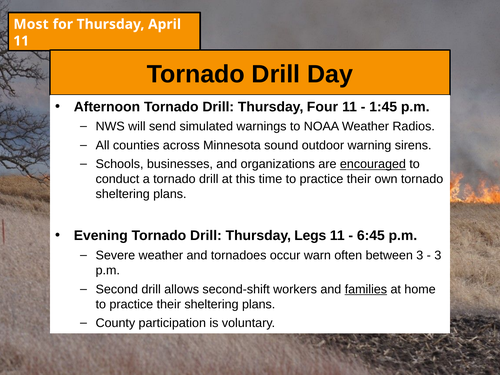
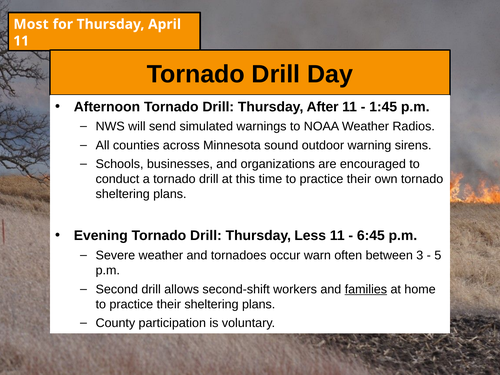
Four: Four -> After (323, 107)
encouraged underline: present -> none (373, 164)
Legs: Legs -> Less (310, 236)
3: 3 -> 5 (438, 255)
